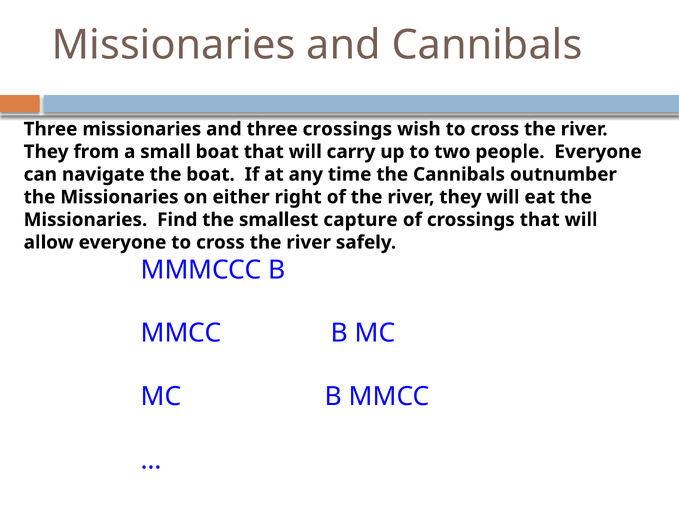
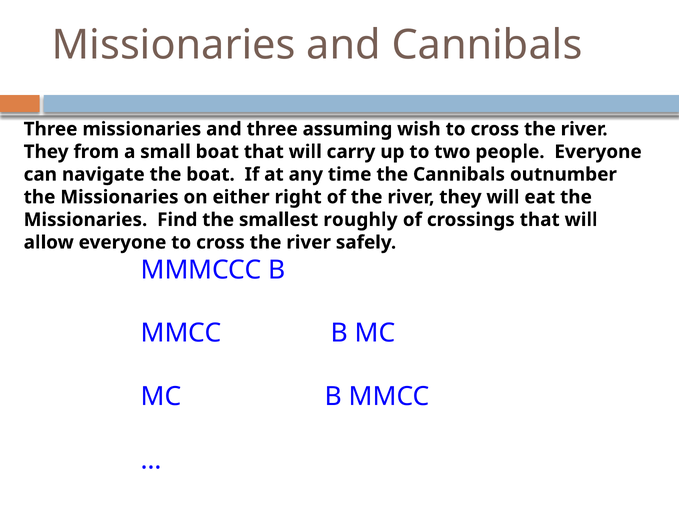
three crossings: crossings -> assuming (347, 129)
capture: capture -> roughly (360, 220)
